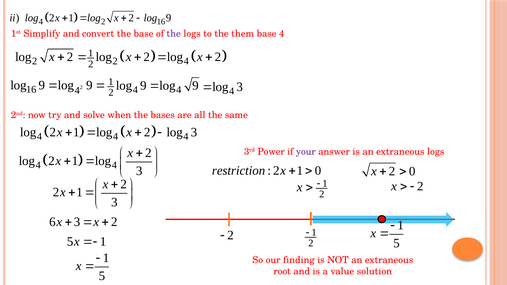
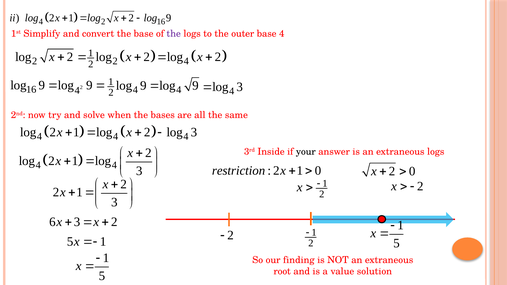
them: them -> outer (243, 34)
Power: Power -> Inside (271, 152)
your colour: purple -> black (306, 152)
